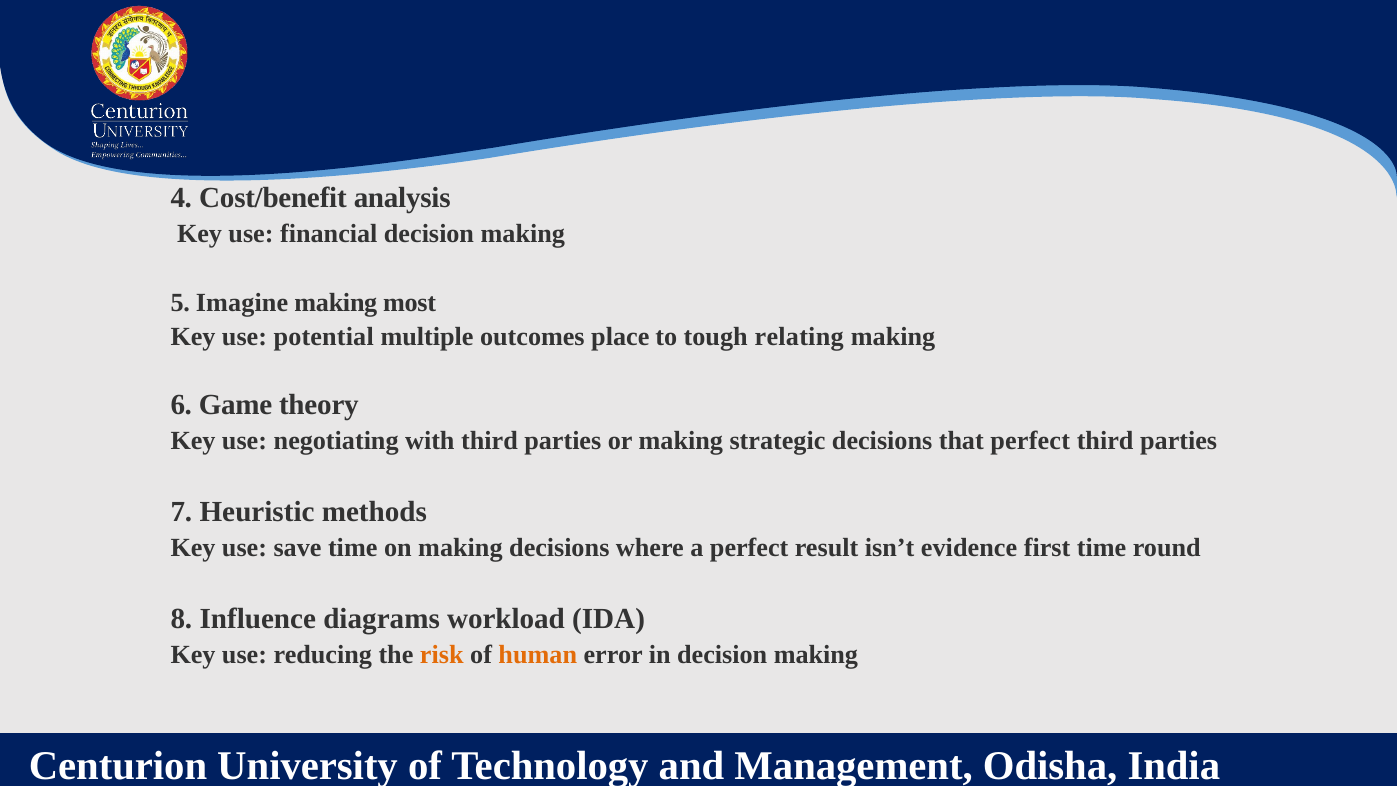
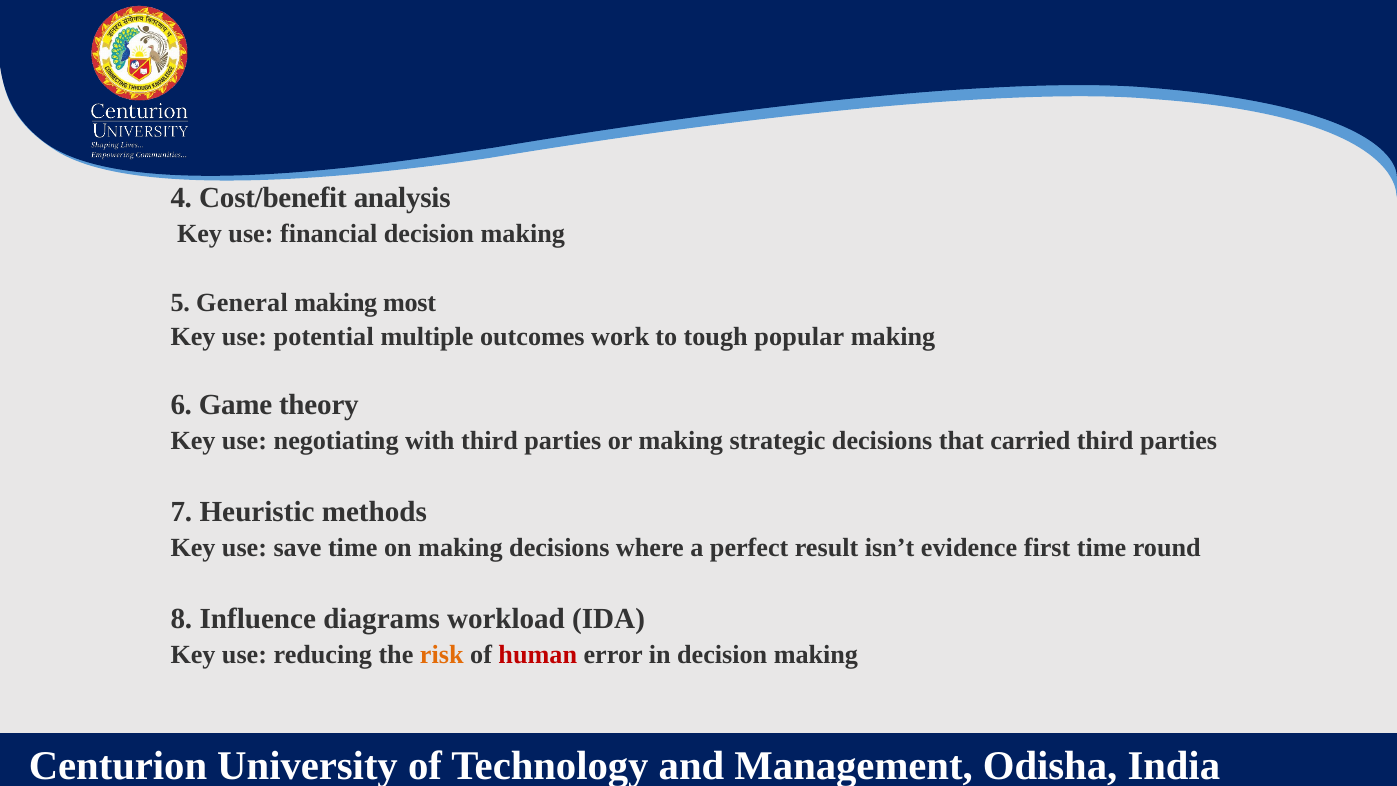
Imagine: Imagine -> General (242, 303)
place: place -> work (620, 337)
relating: relating -> popular (799, 337)
that perfect: perfect -> carried (1030, 441)
human colour: orange -> red (538, 654)
